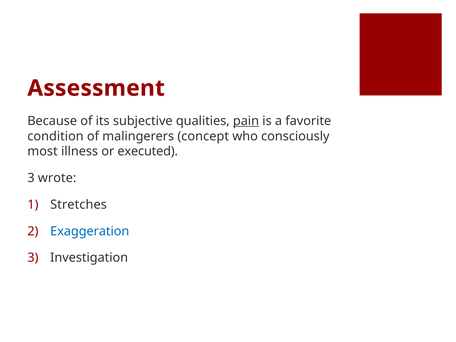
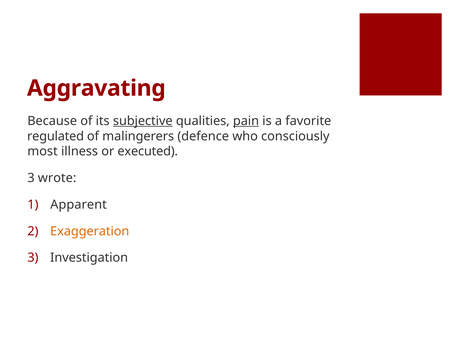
Assessment: Assessment -> Aggravating (96, 88)
subjective underline: none -> present (143, 121)
condition: condition -> regulated (56, 136)
concept: concept -> defence (203, 136)
Stretches: Stretches -> Apparent (79, 205)
Exaggeration colour: blue -> orange (90, 231)
